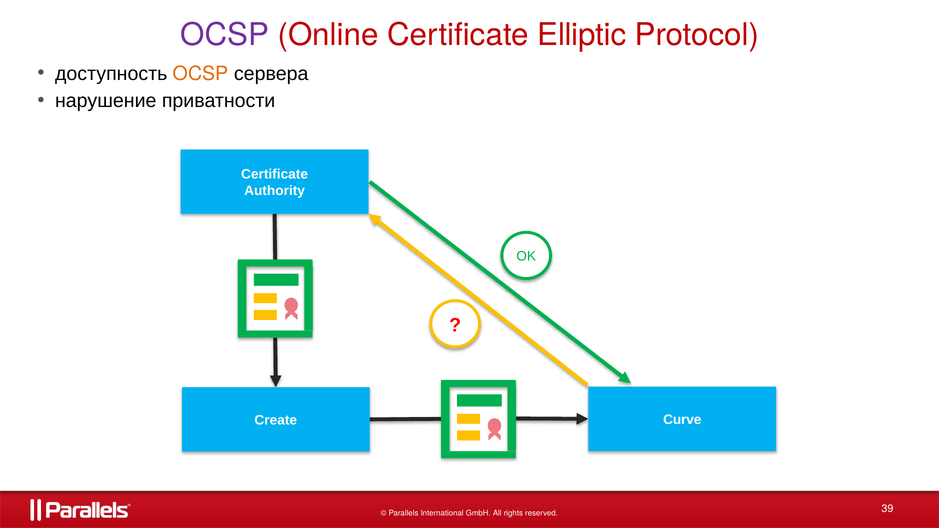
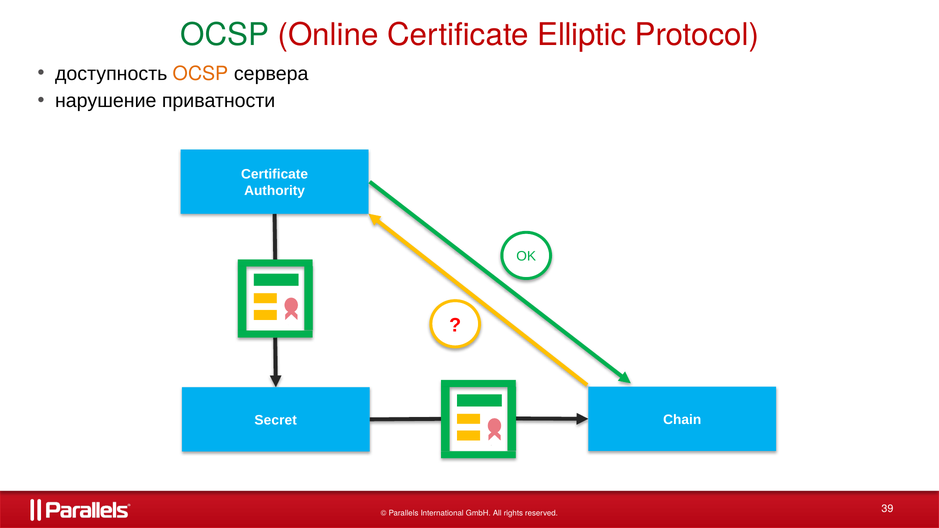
OCSP colour: purple -> green (225, 35)
Curve: Curve -> Chain (682, 420)
Create: Create -> Secret (276, 420)
